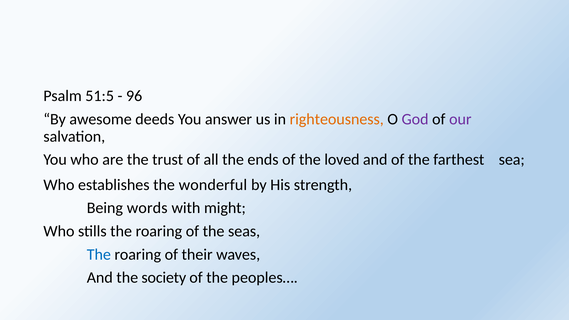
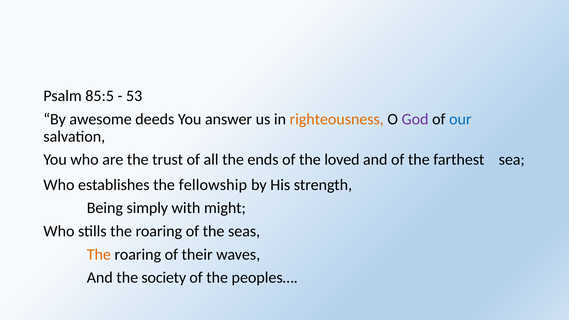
51:5: 51:5 -> 85:5 (100, 96)
96: 96 -> 53 (134, 96)
our colour: purple -> blue (460, 119)
wonderful: wonderful -> fellowship (213, 185)
words: words -> simply (147, 208)
The colour: blue -> orange (99, 255)
